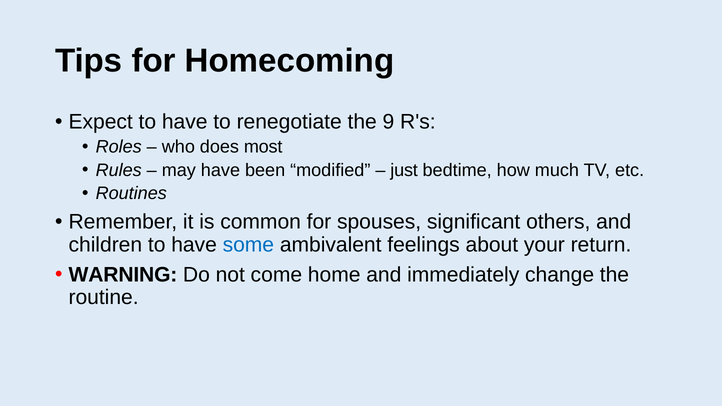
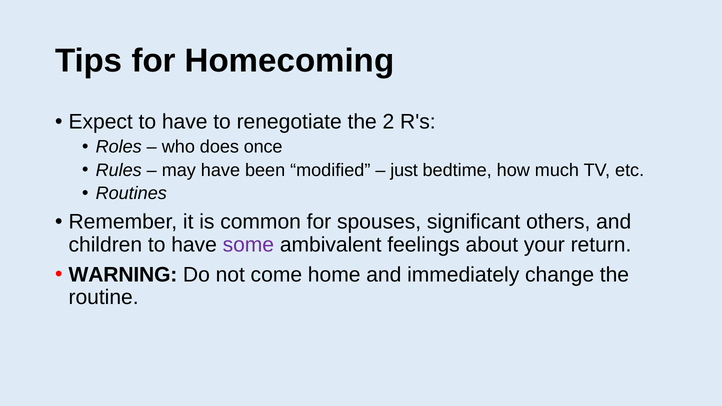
9: 9 -> 2 (388, 122)
most: most -> once (263, 147)
some colour: blue -> purple (248, 245)
